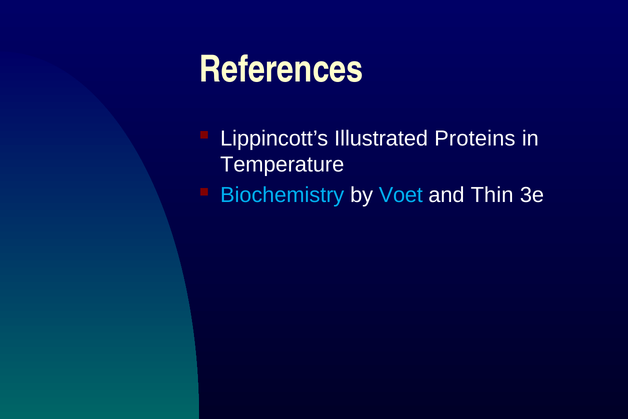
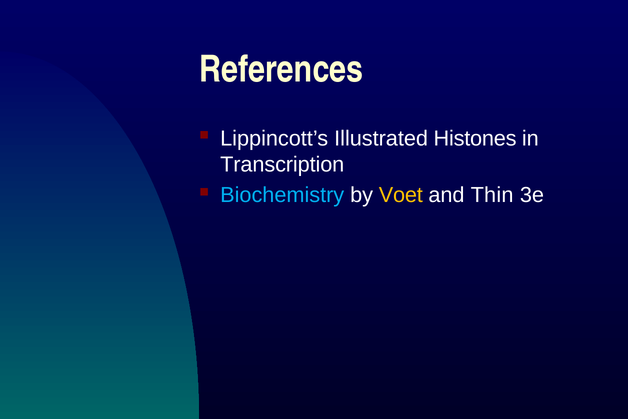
Proteins: Proteins -> Histones (475, 138)
Temperature: Temperature -> Transcription (282, 164)
Voet colour: light blue -> yellow (401, 195)
